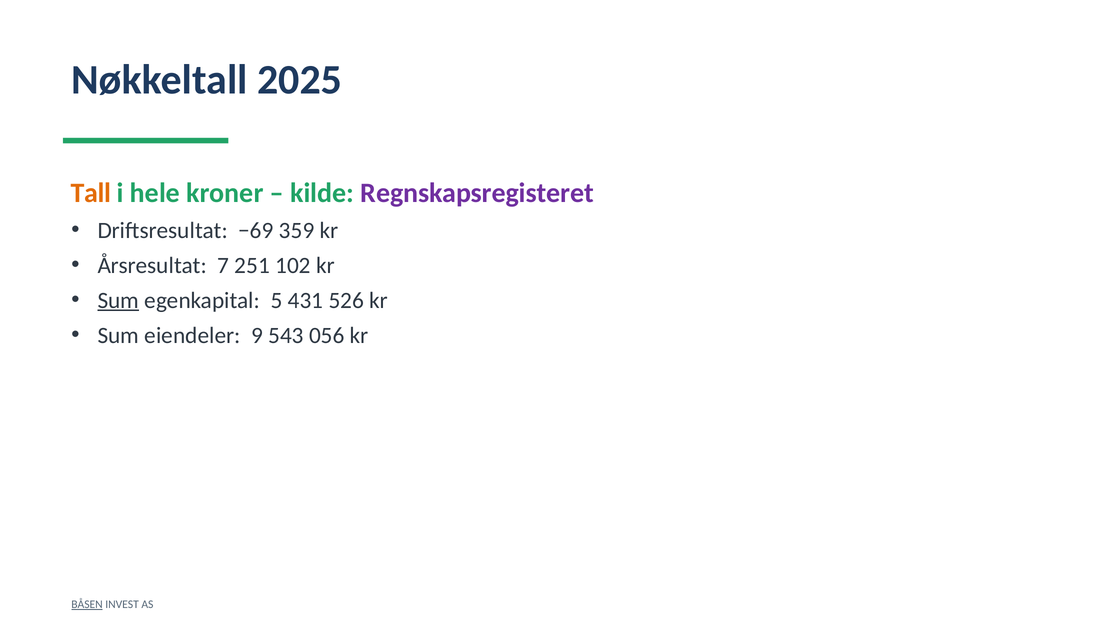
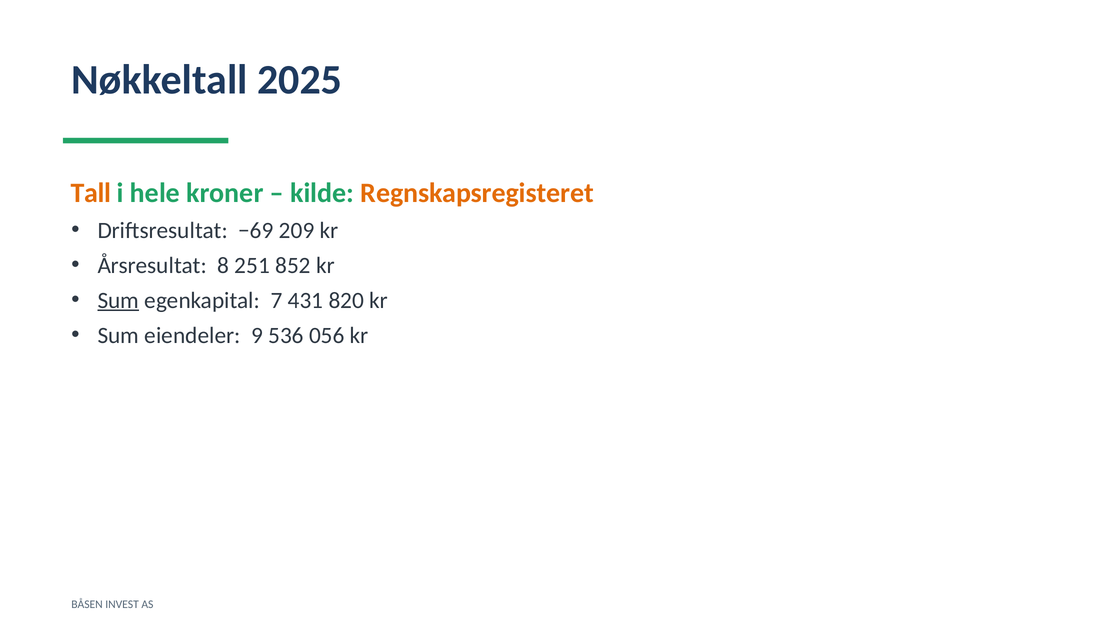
Regnskapsregisteret colour: purple -> orange (477, 193)
359: 359 -> 209 (297, 230)
7: 7 -> 8 (223, 265)
102: 102 -> 852 (293, 265)
5: 5 -> 7 (277, 300)
526: 526 -> 820 (346, 300)
543: 543 -> 536 (286, 335)
BÅSEN underline: present -> none (87, 604)
